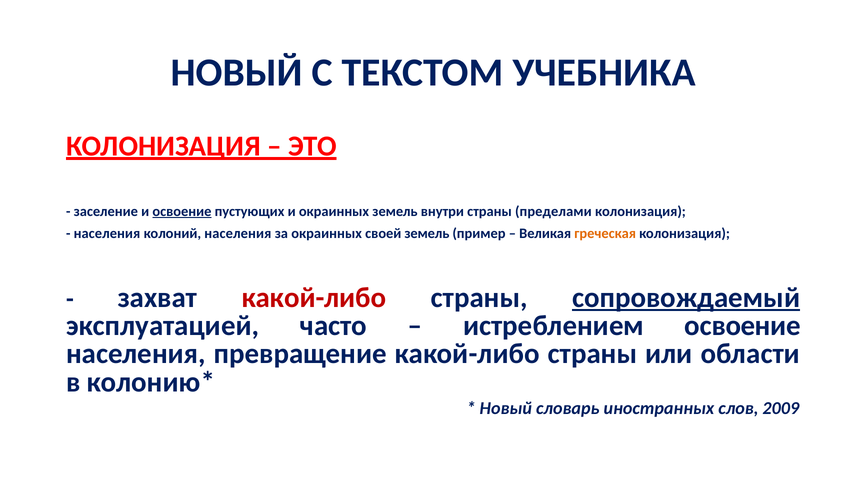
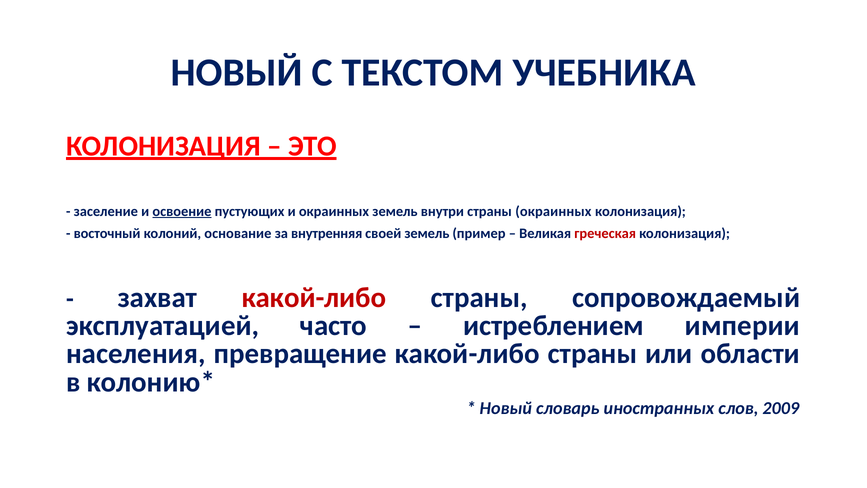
страны пределами: пределами -> окраинных (553, 211)
населения: населения -> восточный (107, 233)
колоний населения: населения -> основание (238, 233)
за окраинных: окраинных -> внутренняя (327, 233)
греческая colour: orange -> red (605, 233)
сопровождаемый underline: present -> none (686, 297)
истреблением освоение: освоение -> империи (742, 325)
